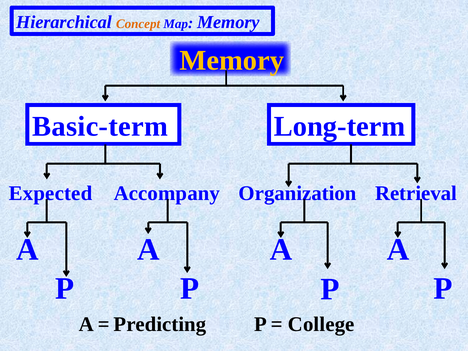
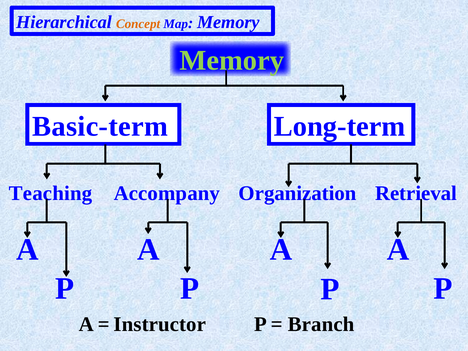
Memory colour: yellow -> light green (232, 60)
Expected: Expected -> Teaching (51, 193)
Predicting: Predicting -> Instructor (160, 324)
College: College -> Branch (321, 324)
